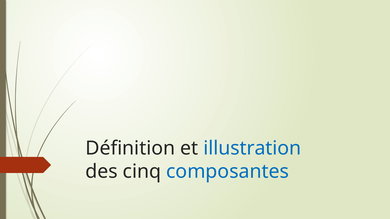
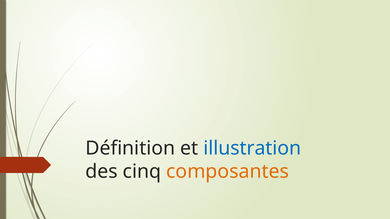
composantes colour: blue -> orange (228, 172)
